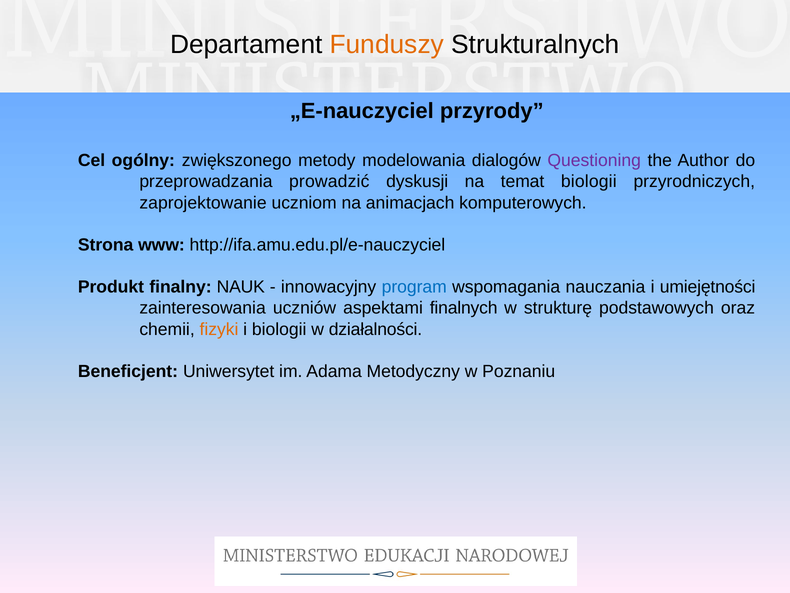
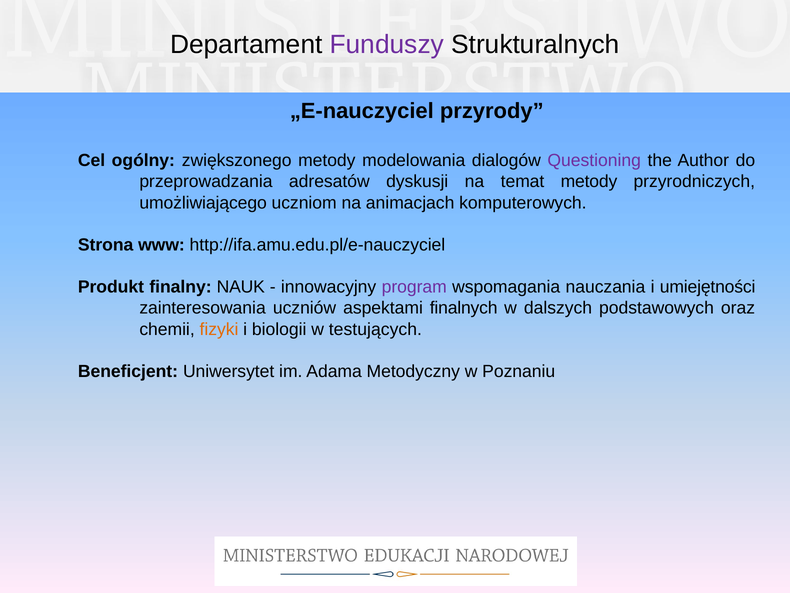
Funduszy colour: orange -> purple (387, 45)
prowadzić: prowadzić -> adresatów (329, 182)
temat biologii: biologii -> metody (589, 182)
zaprojektowanie: zaprojektowanie -> umożliwiającego (203, 203)
program colour: blue -> purple (414, 287)
strukturę: strukturę -> dalszych (558, 308)
działalności: działalności -> testujących (375, 329)
